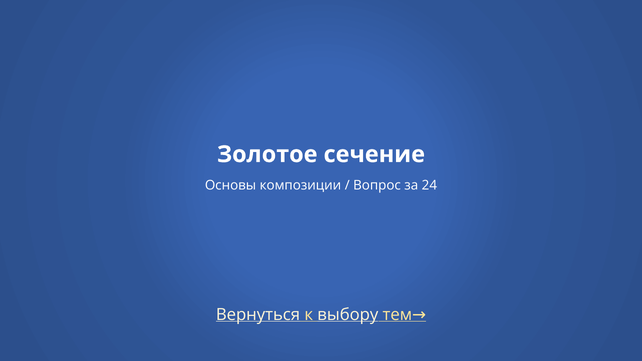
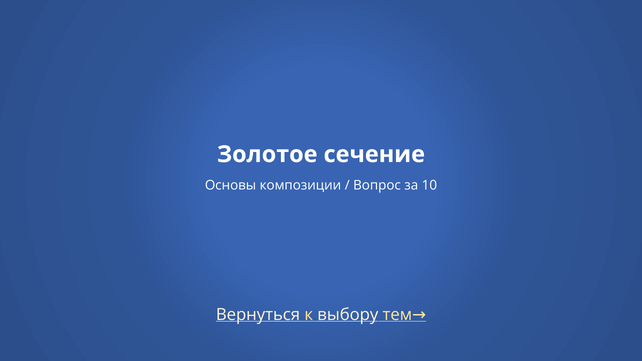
24: 24 -> 10 (429, 185)
